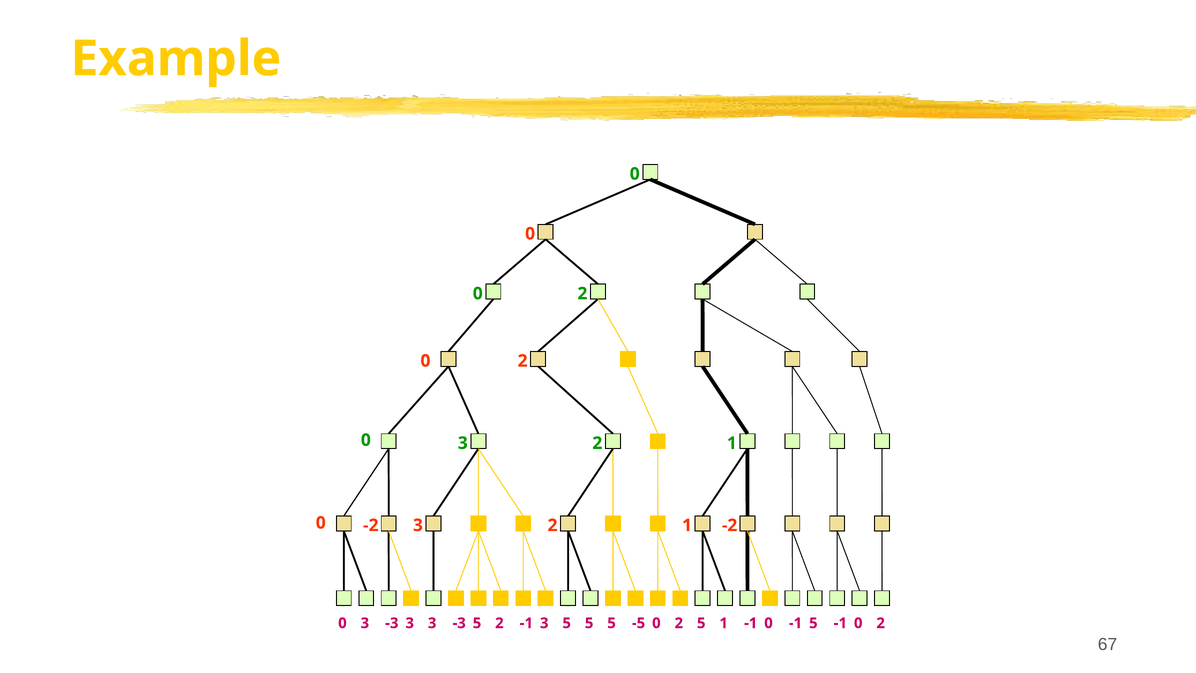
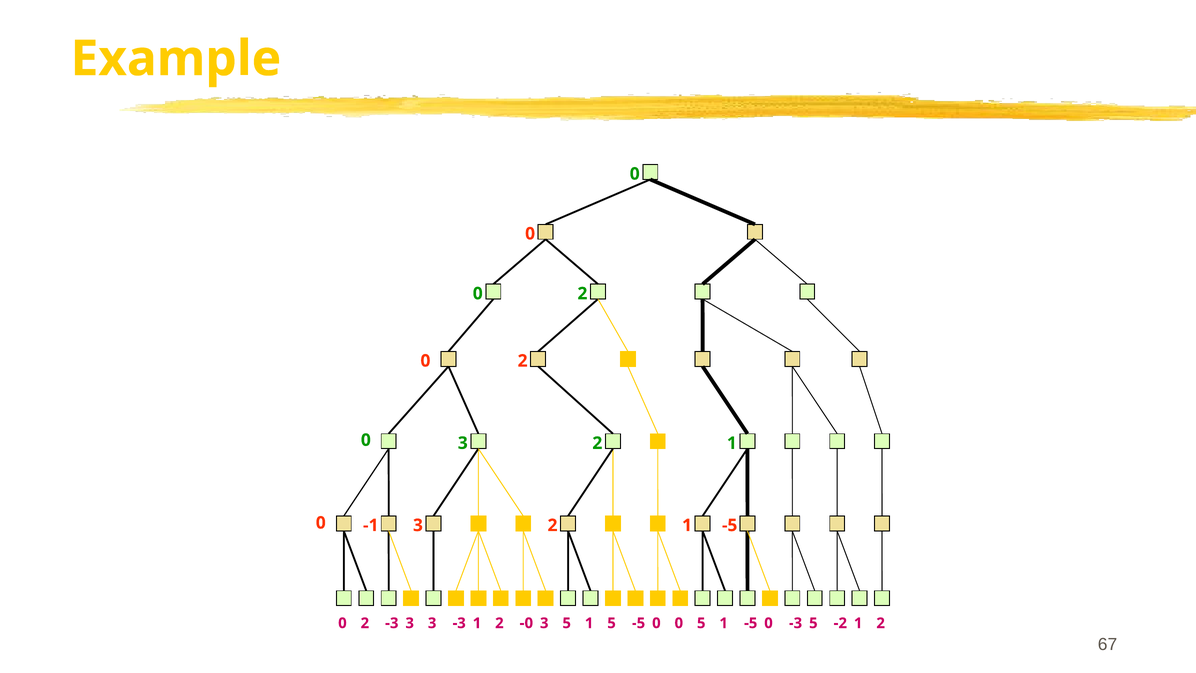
0 -2: -2 -> -1 (371, 525)
-2: -2 -> -5 (730, 525)
3: 3 -> 2 (365, 623)
5: 5 -> 1 (477, 623)
-1: -1 -> -0 (526, 623)
5: 5 -> 1 (589, 623)
2: 2 -> 0 (679, 623)
-1: -1 -> -5 (751, 623)
3 -1: -1 -> -3 (796, 623)
-1: -1 -> -2 (840, 623)
0: 0 -> 1 (858, 623)
